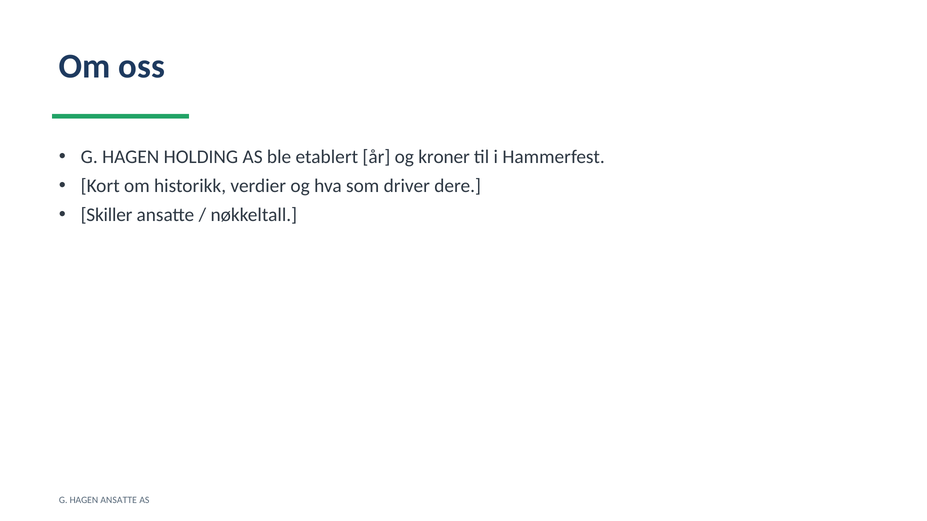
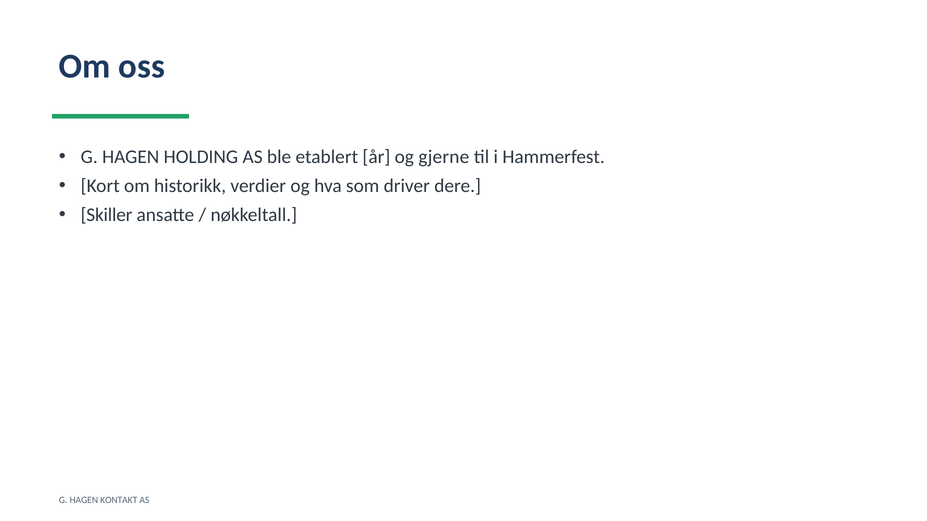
kroner: kroner -> gjerne (444, 157)
HAGEN ANSATTE: ANSATTE -> KONTAKT (119, 500)
